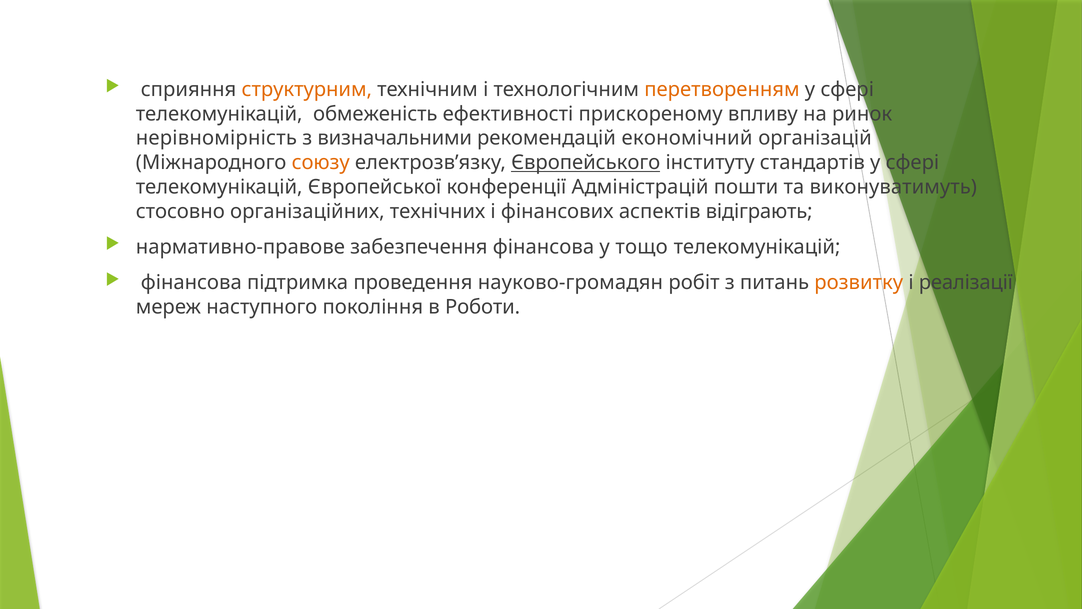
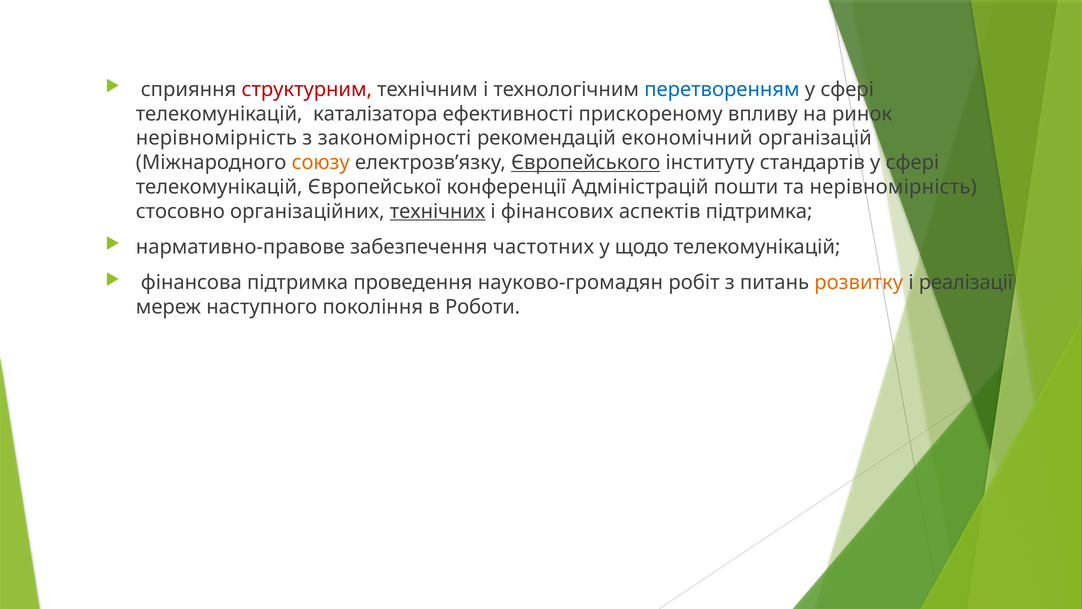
структурним colour: orange -> red (307, 90)
перетворенням colour: orange -> blue (722, 90)
обмеженість: обмеженість -> каталізатора (375, 114)
визначальними: визначальними -> закономірності (395, 138)
та виконуватимуть: виконуватимуть -> нерівномірність (893, 187)
технічних underline: none -> present (438, 211)
аспектів відіграють: відіграють -> підтримка (759, 211)
забезпечення фінансова: фінансова -> частотних (543, 247)
тощо: тощо -> щодо (642, 247)
